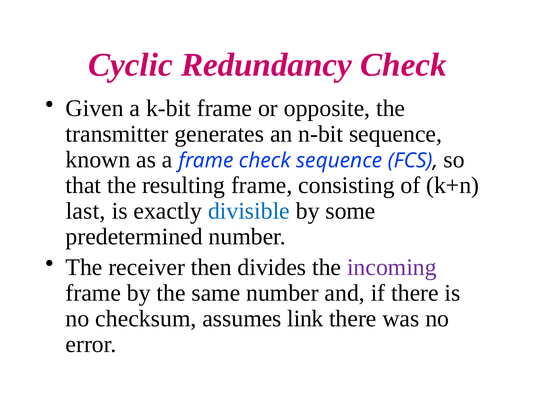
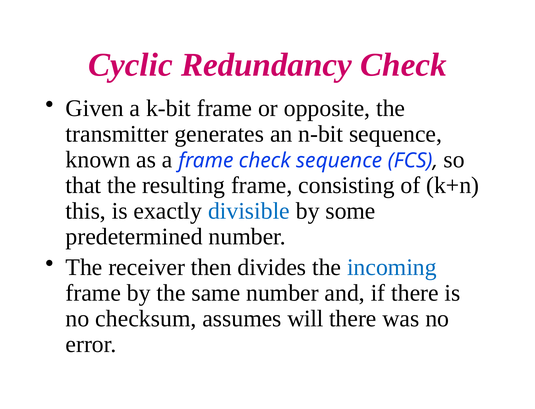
last: last -> this (86, 211)
incoming colour: purple -> blue (392, 267)
link: link -> will (305, 318)
